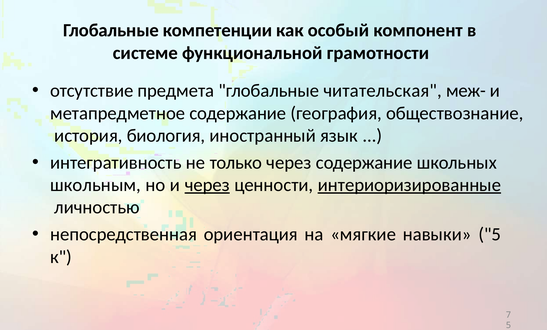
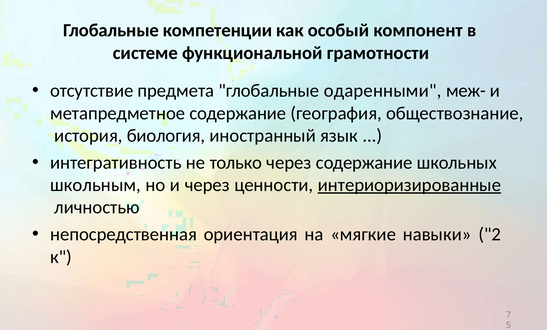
читательская: читательская -> одаренными (383, 91)
через underline: present -> none (207, 185)
навыки 5: 5 -> 2 (490, 234)
